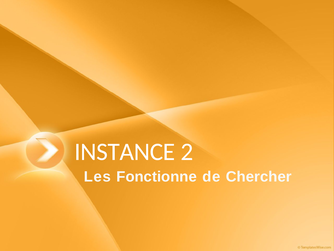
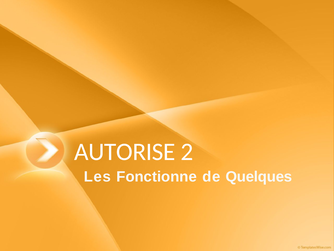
INSTANCE: INSTANCE -> AUTORISE (125, 152)
Chercher: Chercher -> Quelques (259, 176)
